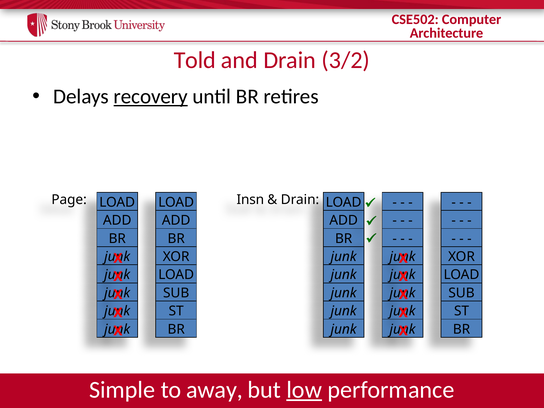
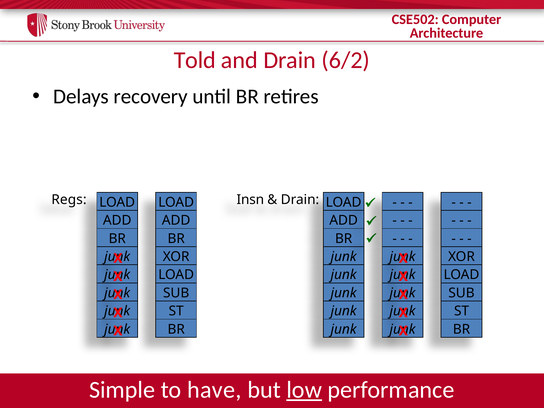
3/2: 3/2 -> 6/2 (346, 60)
recovery underline: present -> none (151, 97)
Page: Page -> Regs (69, 200)
away: away -> have (214, 390)
